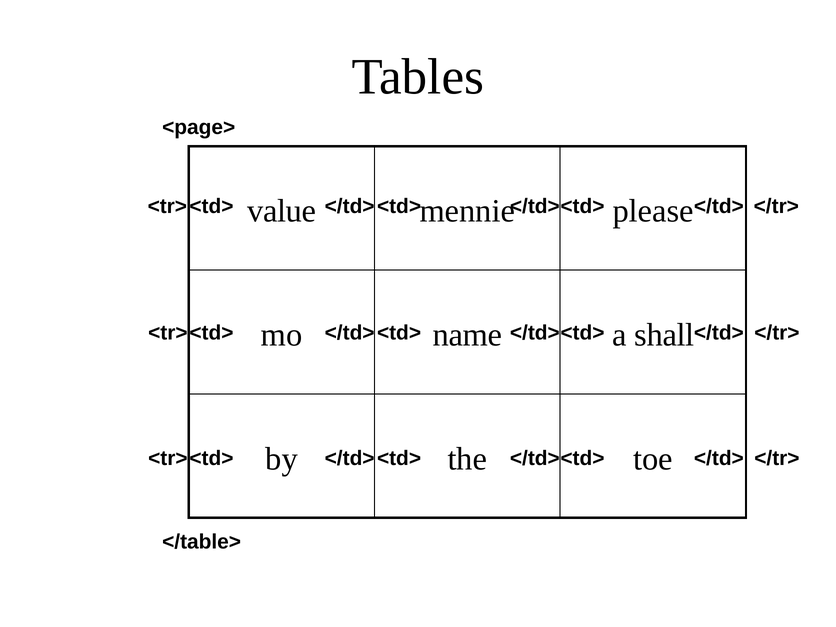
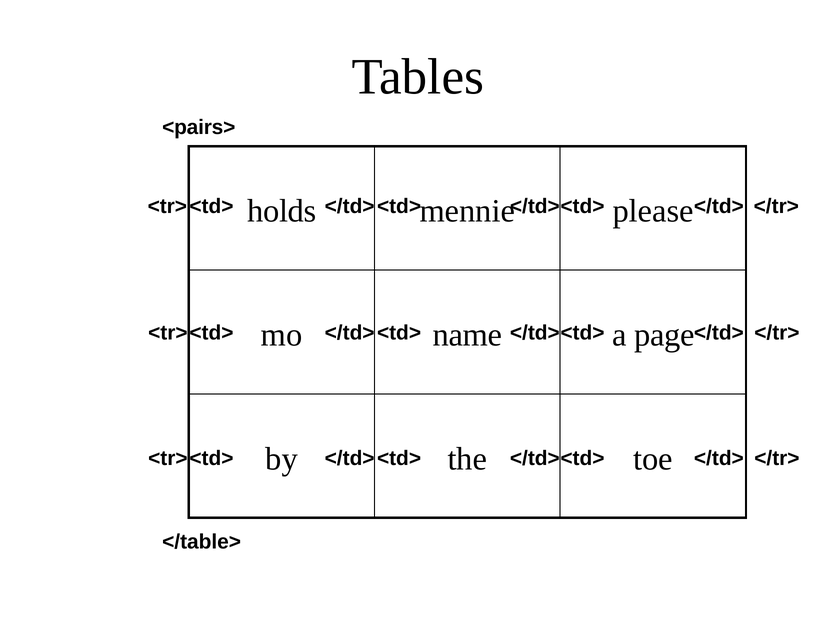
<page>: <page> -> <pairs> (199, 127)
value: value -> holds (282, 211)
shall: shall -> page (664, 335)
